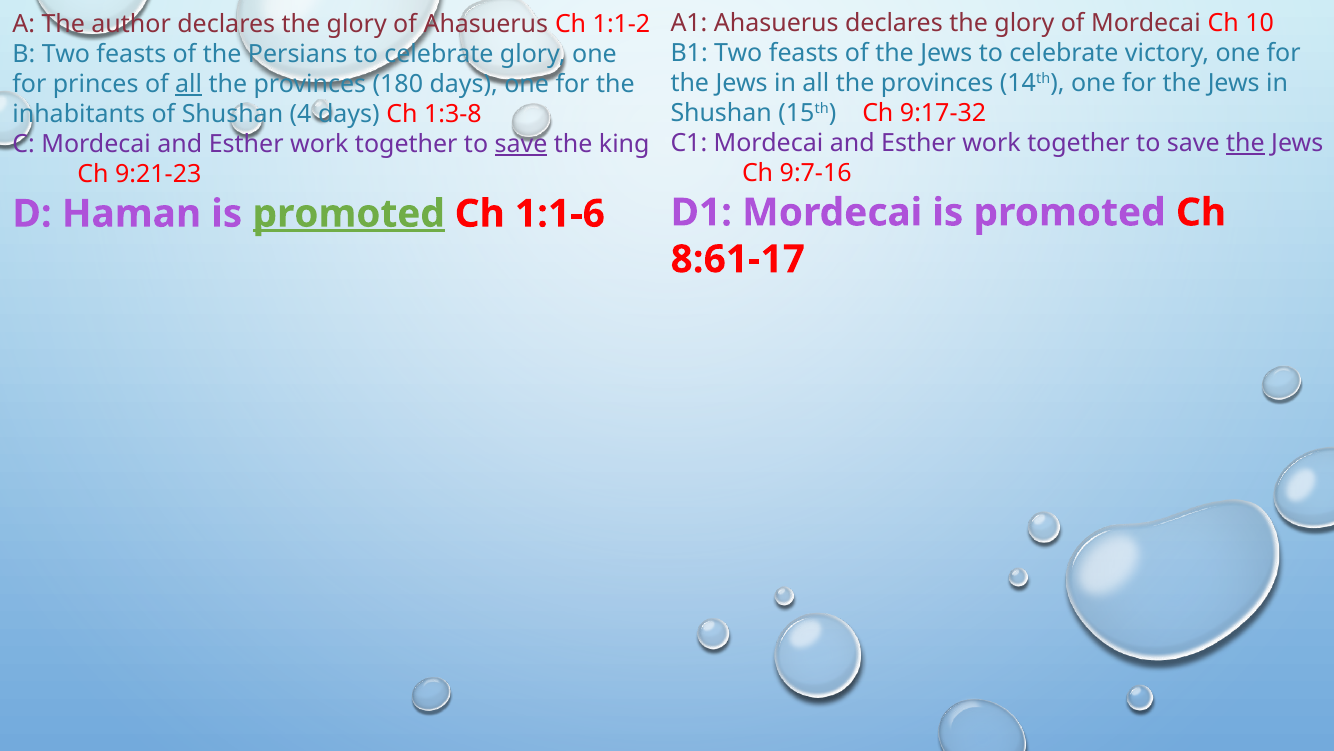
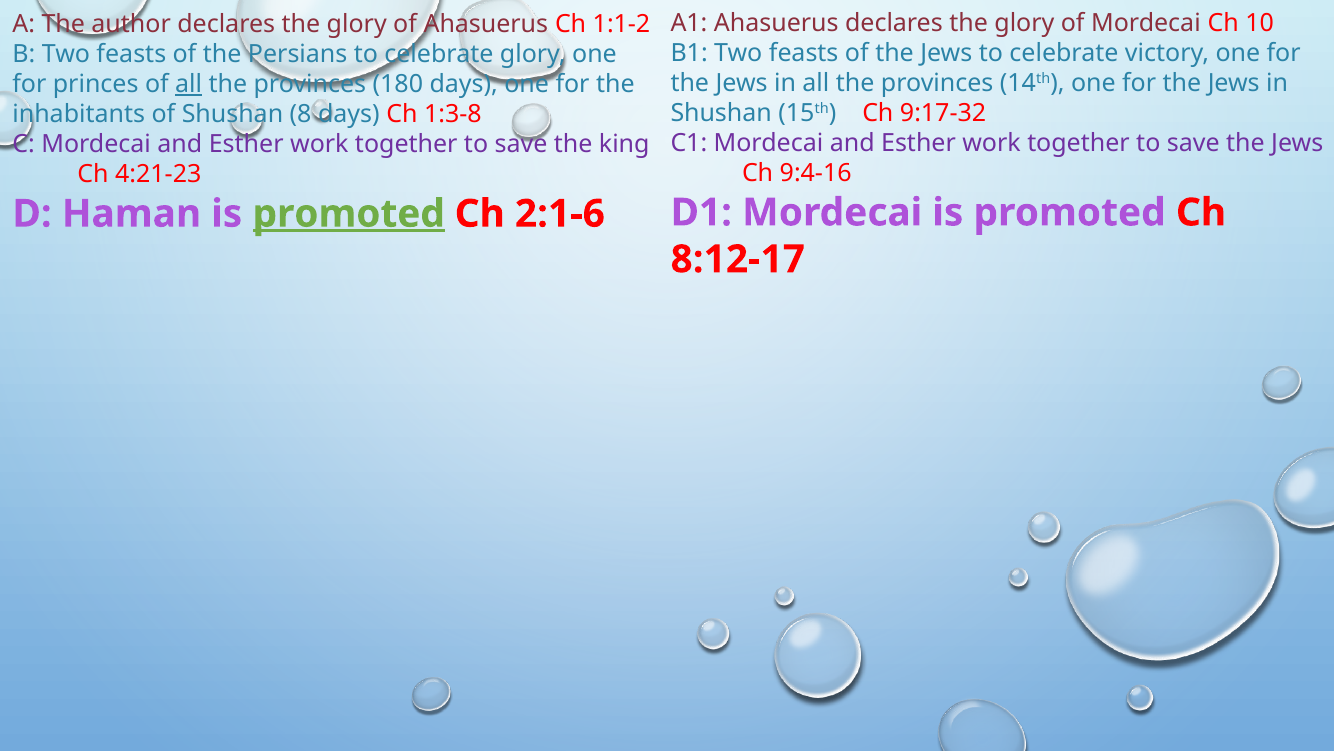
4: 4 -> 8 (301, 114)
the underline: present -> none (1245, 143)
save underline: present -> none (521, 144)
9:7-16: 9:7-16 -> 9:4-16 (816, 173)
9:21-23: 9:21-23 -> 4:21-23 (158, 174)
1:1-6: 1:1-6 -> 2:1-6 (560, 214)
8:61-17: 8:61-17 -> 8:12-17 (738, 259)
